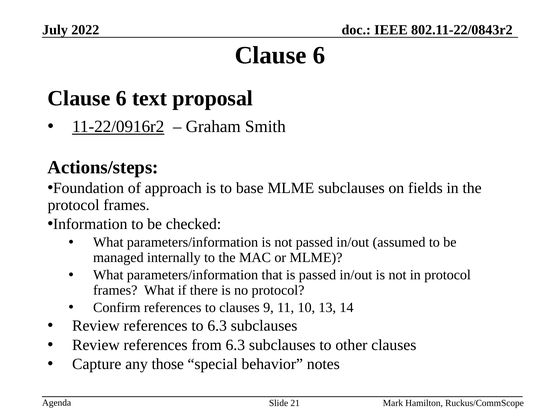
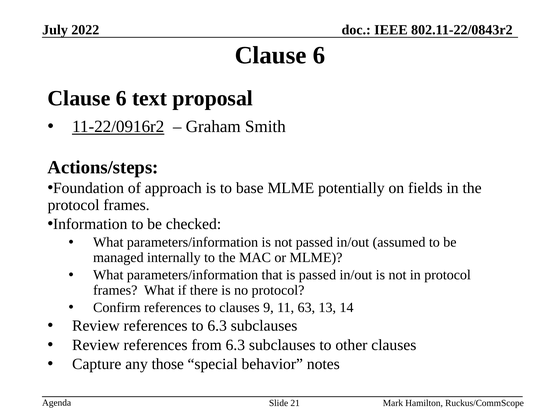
MLME subclauses: subclauses -> potentially (351, 188)
10: 10 -> 63 (306, 308)
